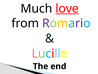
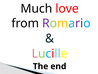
love underline: present -> none (67, 9)
